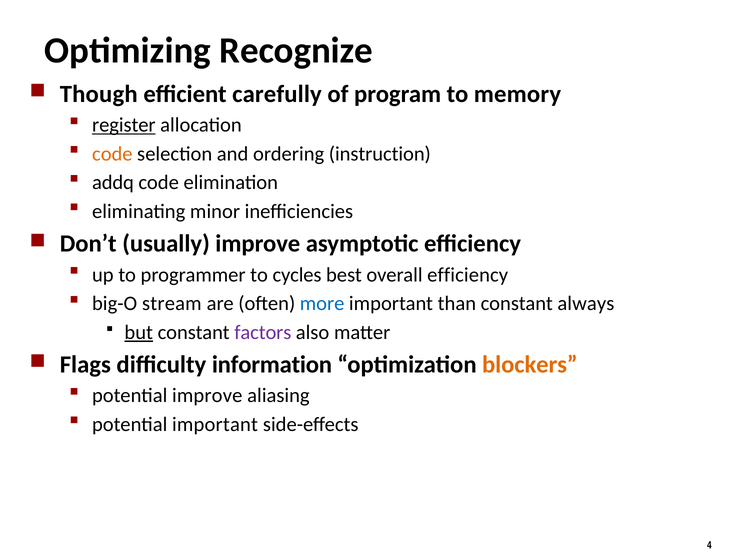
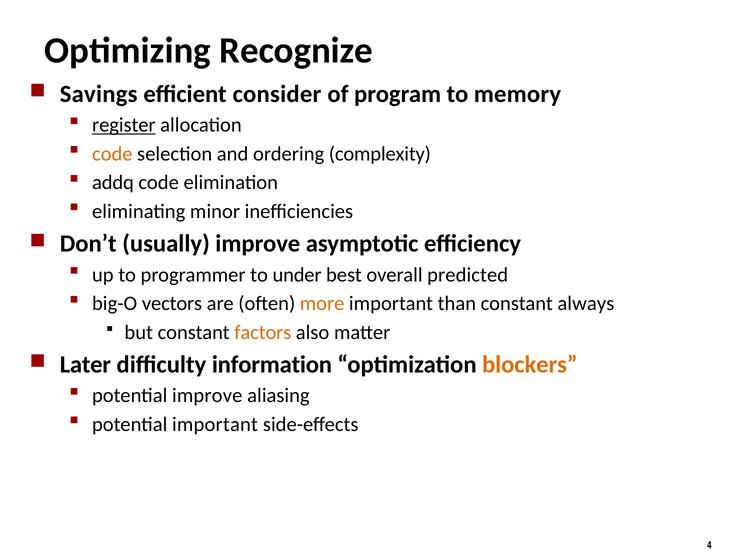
Though: Though -> Savings (99, 94)
carefully: carefully -> consider (277, 94)
instruction: instruction -> complexity (380, 154)
cycles: cycles -> under (297, 275)
overall efficiency: efficiency -> predicted (468, 275)
stream: stream -> vectors (172, 304)
more colour: blue -> orange (322, 304)
but underline: present -> none (139, 332)
factors colour: purple -> orange (263, 332)
Flags: Flags -> Later (85, 365)
